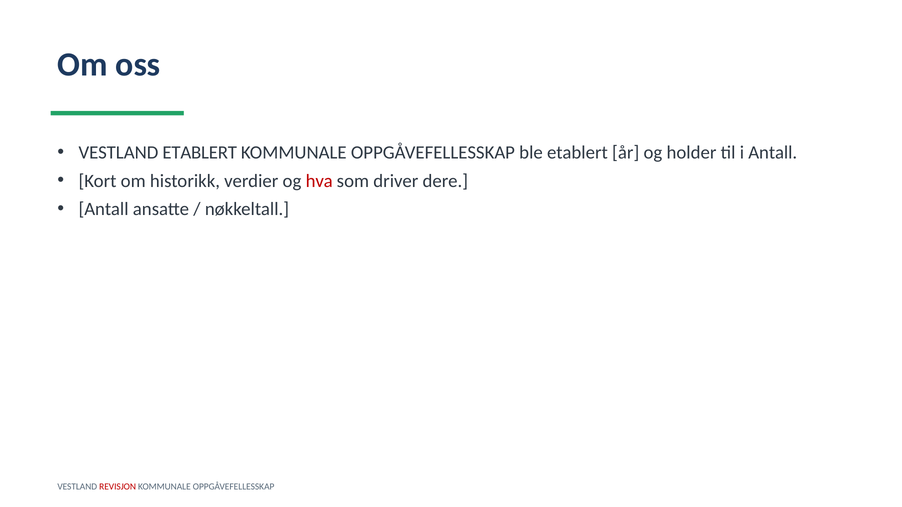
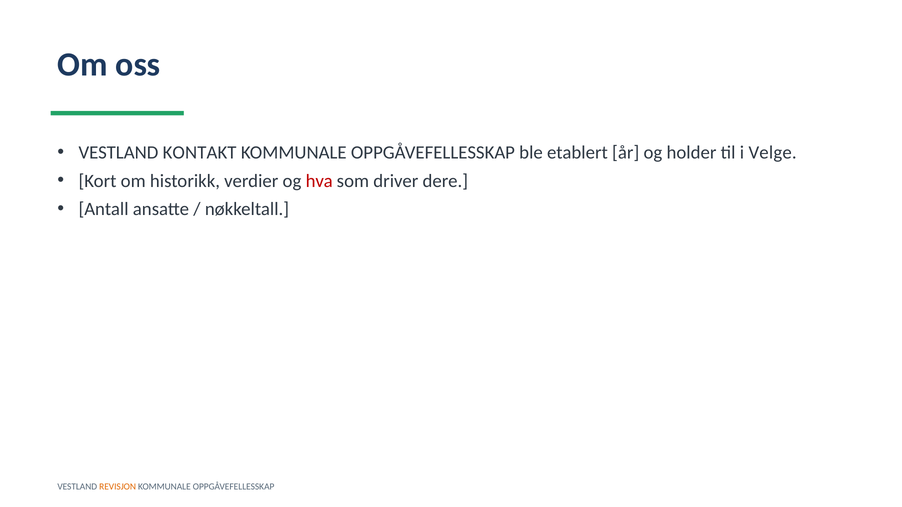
VESTLAND ETABLERT: ETABLERT -> KONTAKT (200, 153)
i Antall: Antall -> Velge (773, 153)
REVISJON colour: red -> orange (118, 487)
